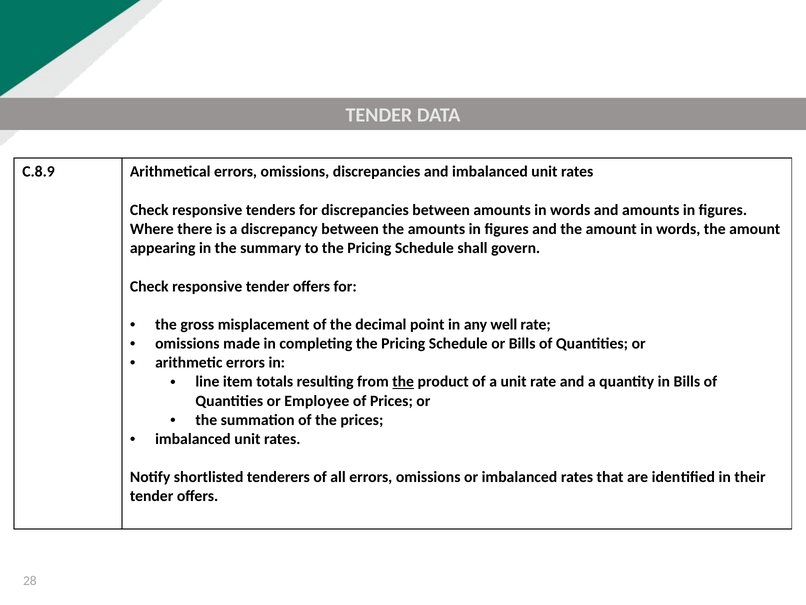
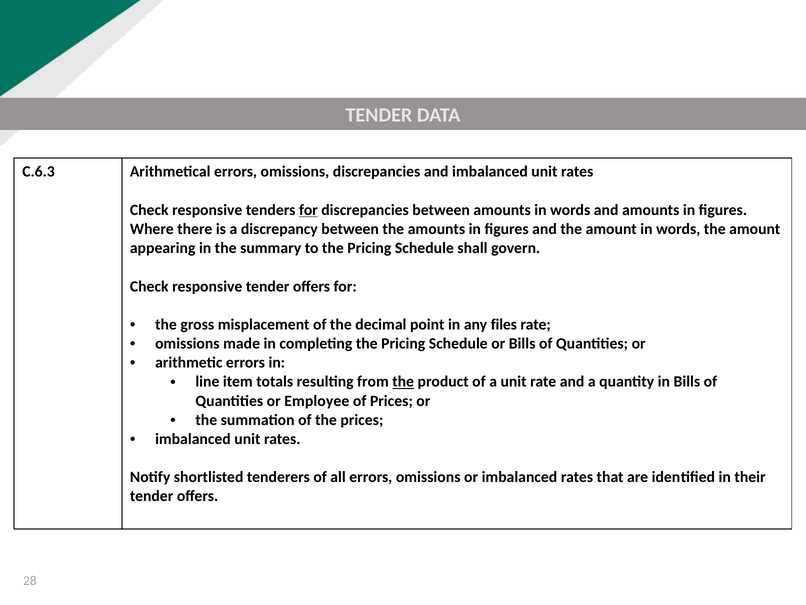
C.8.9: C.8.9 -> C.6.3 (39, 172)
for underline: none -> present (308, 210)
well: well -> files (504, 324)
